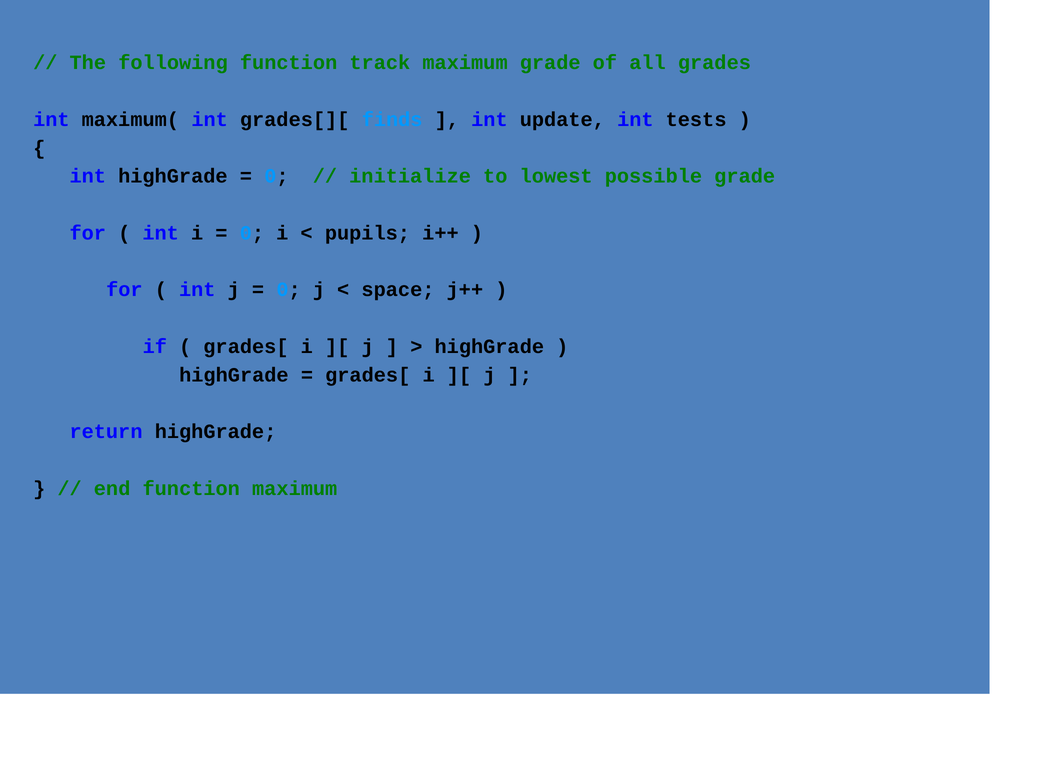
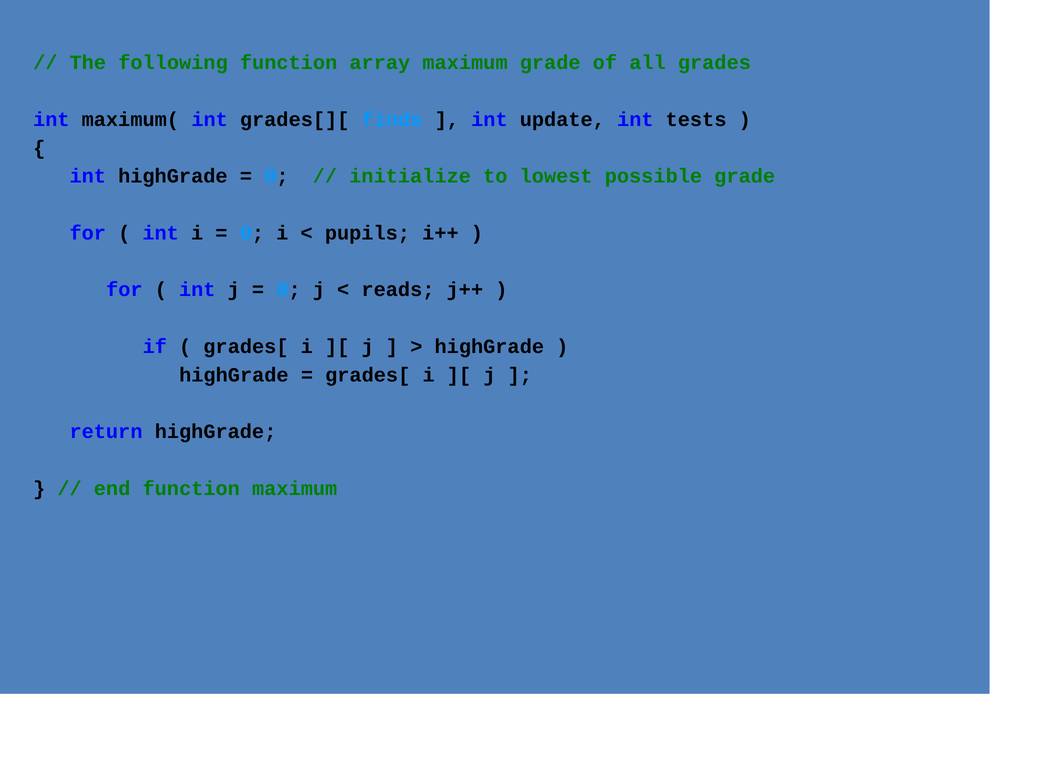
track: track -> array (380, 63)
space: space -> reads (398, 290)
